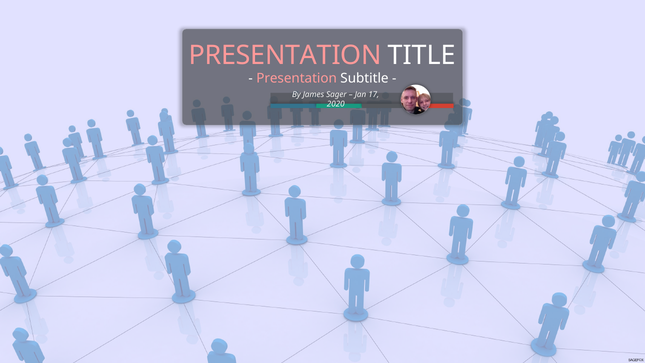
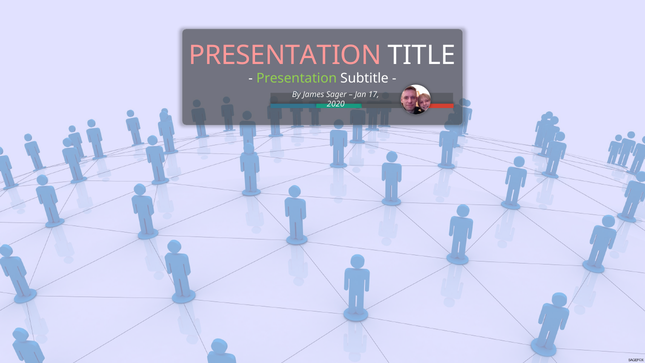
Presentation colour: pink -> light green (297, 78)
